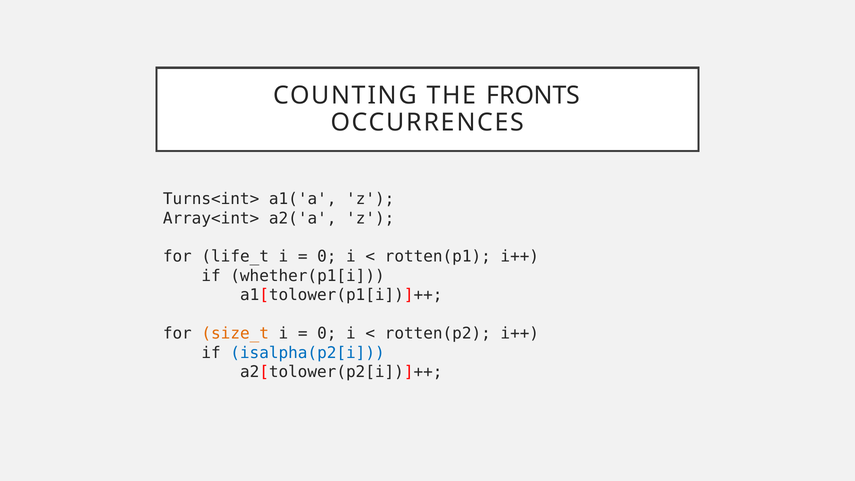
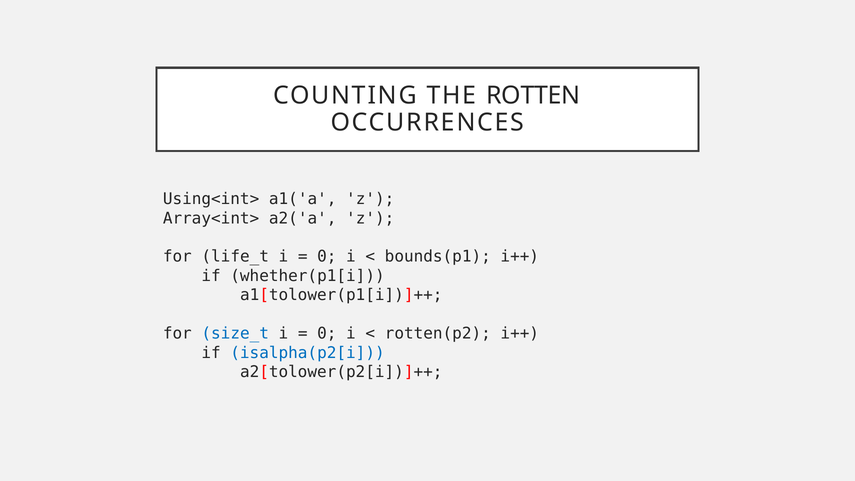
FRONTS: FRONTS -> ROTTEN (533, 96)
Turns<int>: Turns<int> -> Using<int> (211, 199)
rotten(p1: rotten(p1 -> bounds(p1 (438, 257)
size_t colour: orange -> blue (235, 334)
